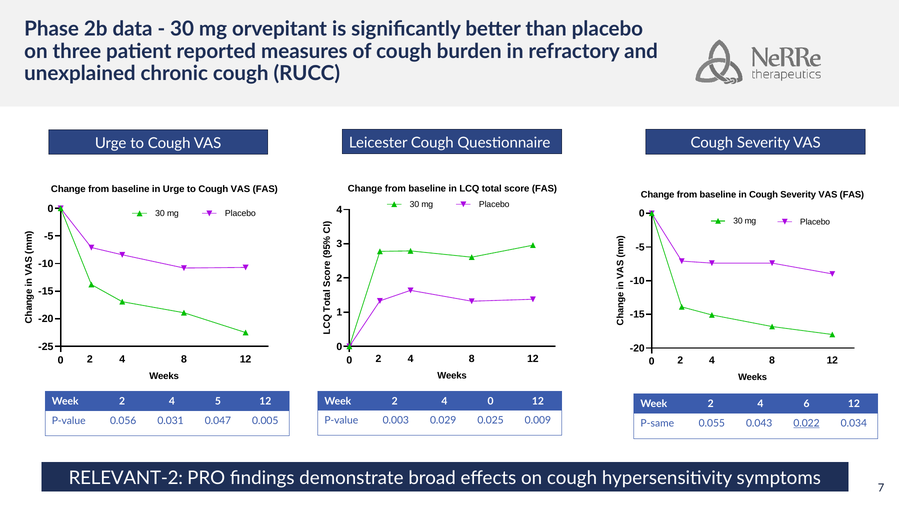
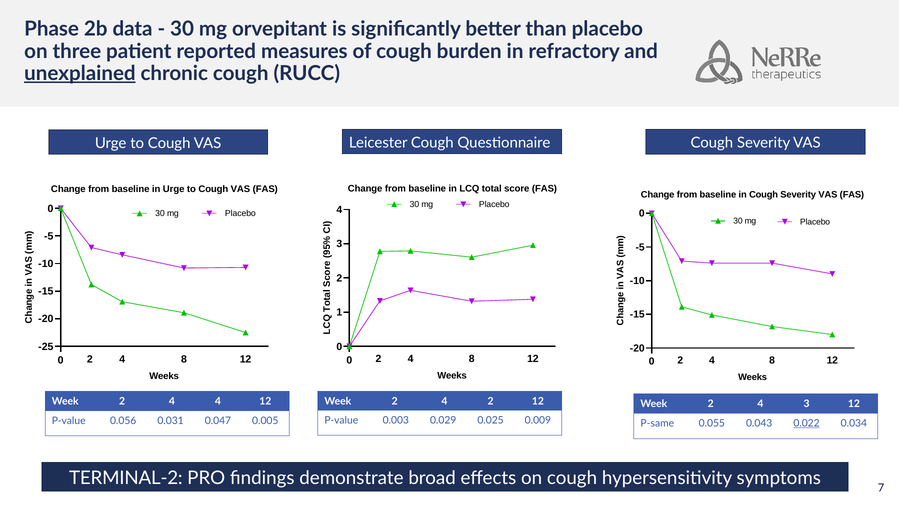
unexplained underline: none -> present (80, 74)
4 0: 0 -> 2 (491, 402)
4 5: 5 -> 4 (218, 402)
4 6: 6 -> 3 (807, 404)
RELEVANT-2: RELEVANT-2 -> TERMINAL-2 (126, 479)
